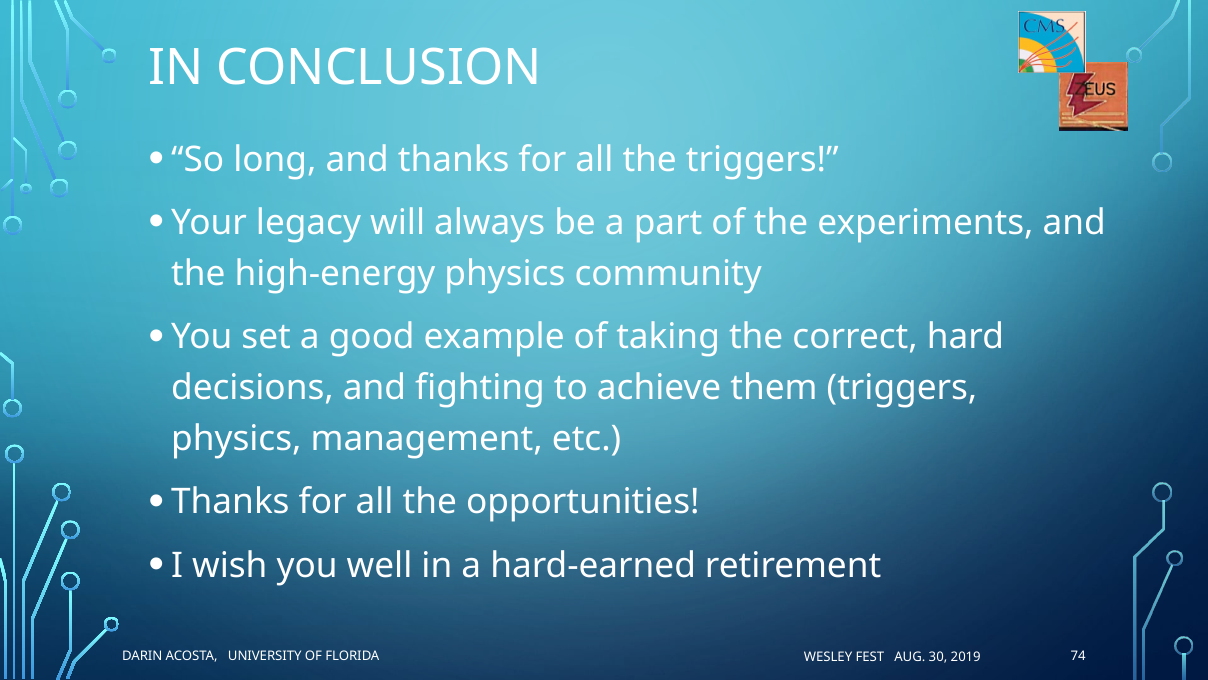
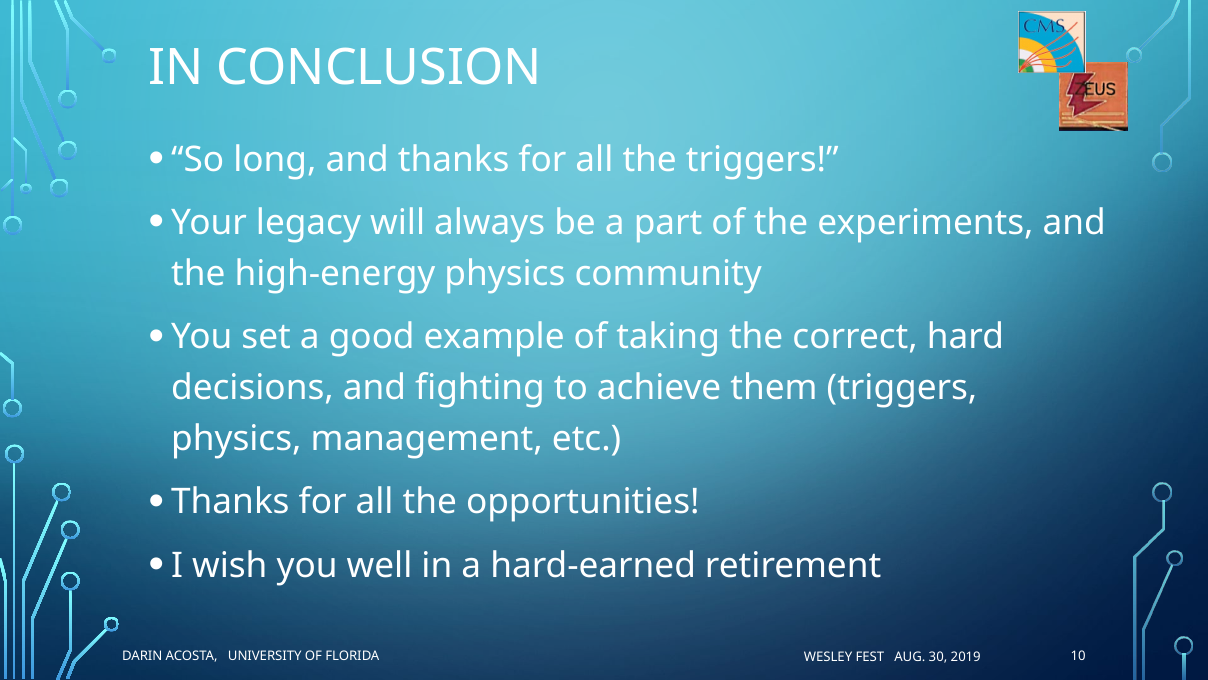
74: 74 -> 10 (1078, 655)
